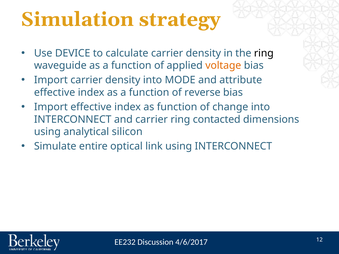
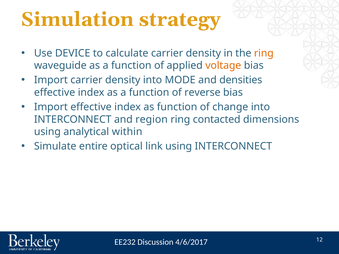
ring colour: black -> orange (264, 53)
attribute: attribute -> densities (241, 80)
and carrier: carrier -> region (152, 119)
silicon: silicon -> within (127, 132)
